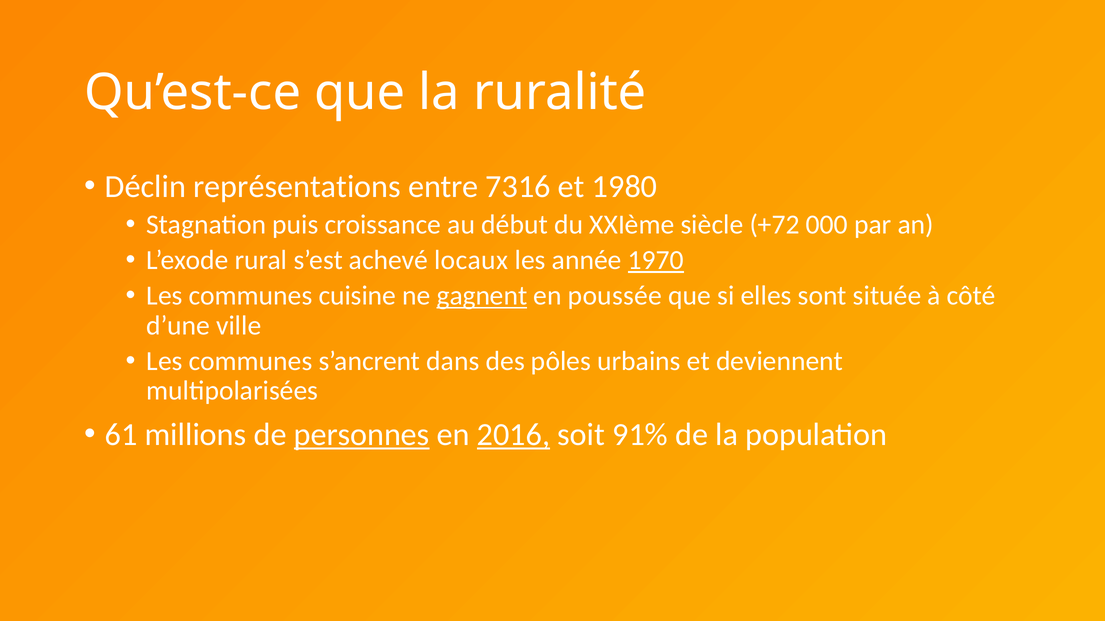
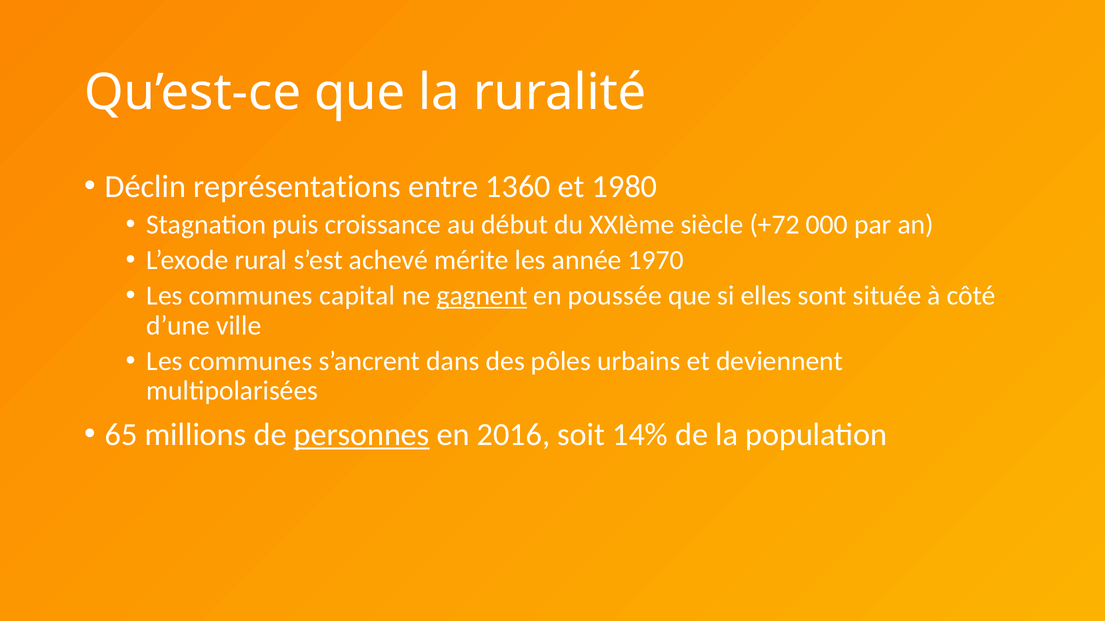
7316: 7316 -> 1360 (518, 187)
locaux: locaux -> mérite (471, 260)
1970 underline: present -> none (656, 260)
cuisine: cuisine -> capital (357, 296)
61: 61 -> 65 (121, 435)
2016 underline: present -> none (513, 435)
91%: 91% -> 14% (640, 435)
